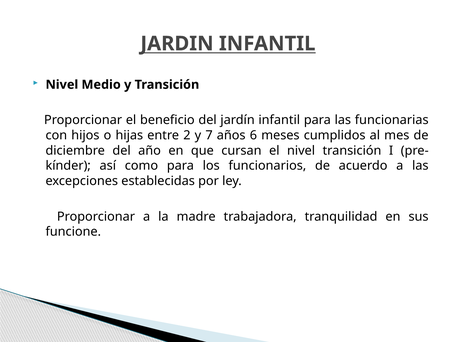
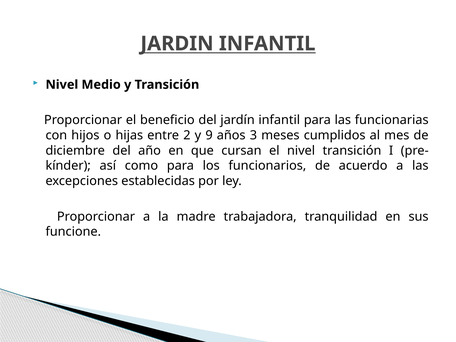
7: 7 -> 9 (209, 135)
6: 6 -> 3 (253, 135)
